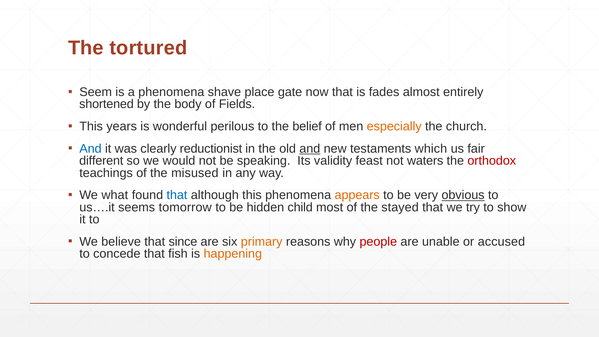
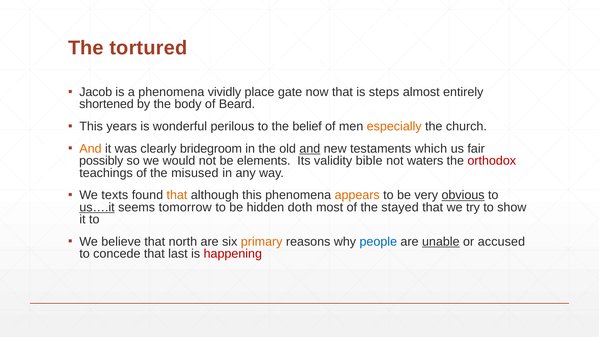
Seem: Seem -> Jacob (96, 92)
shave: shave -> vividly (224, 92)
fades: fades -> steps (384, 92)
Fields: Fields -> Beard (237, 104)
And colour: blue -> orange (90, 149)
reductionist: reductionist -> bridegroom (211, 149)
different: different -> possibly (101, 161)
speaking: speaking -> elements (264, 161)
feast: feast -> bible (369, 161)
what: what -> texts (115, 195)
that colour: blue -> orange (177, 195)
us….it underline: none -> present (97, 207)
child: child -> doth (300, 207)
since: since -> north (183, 242)
people colour: red -> blue (378, 242)
unable underline: none -> present (441, 242)
fish: fish -> last (178, 254)
happening colour: orange -> red (233, 254)
